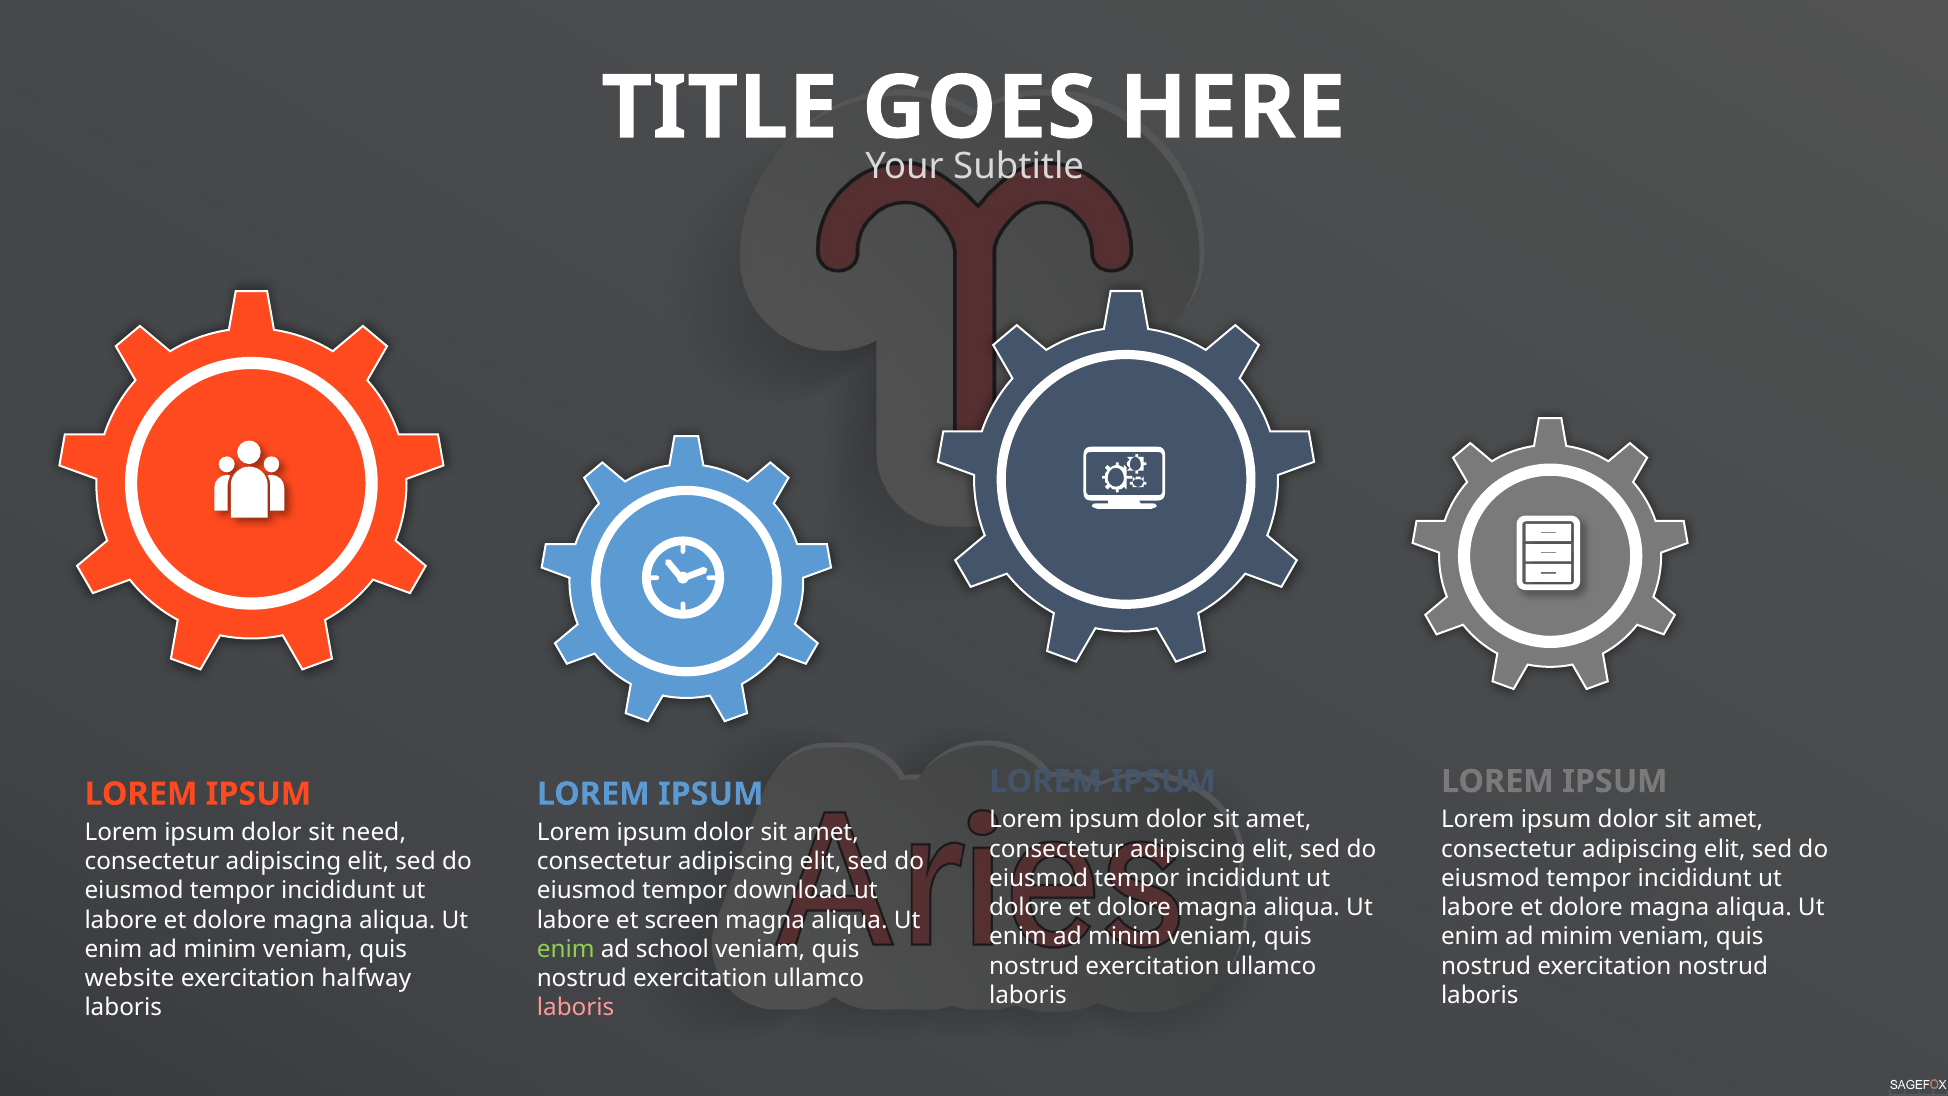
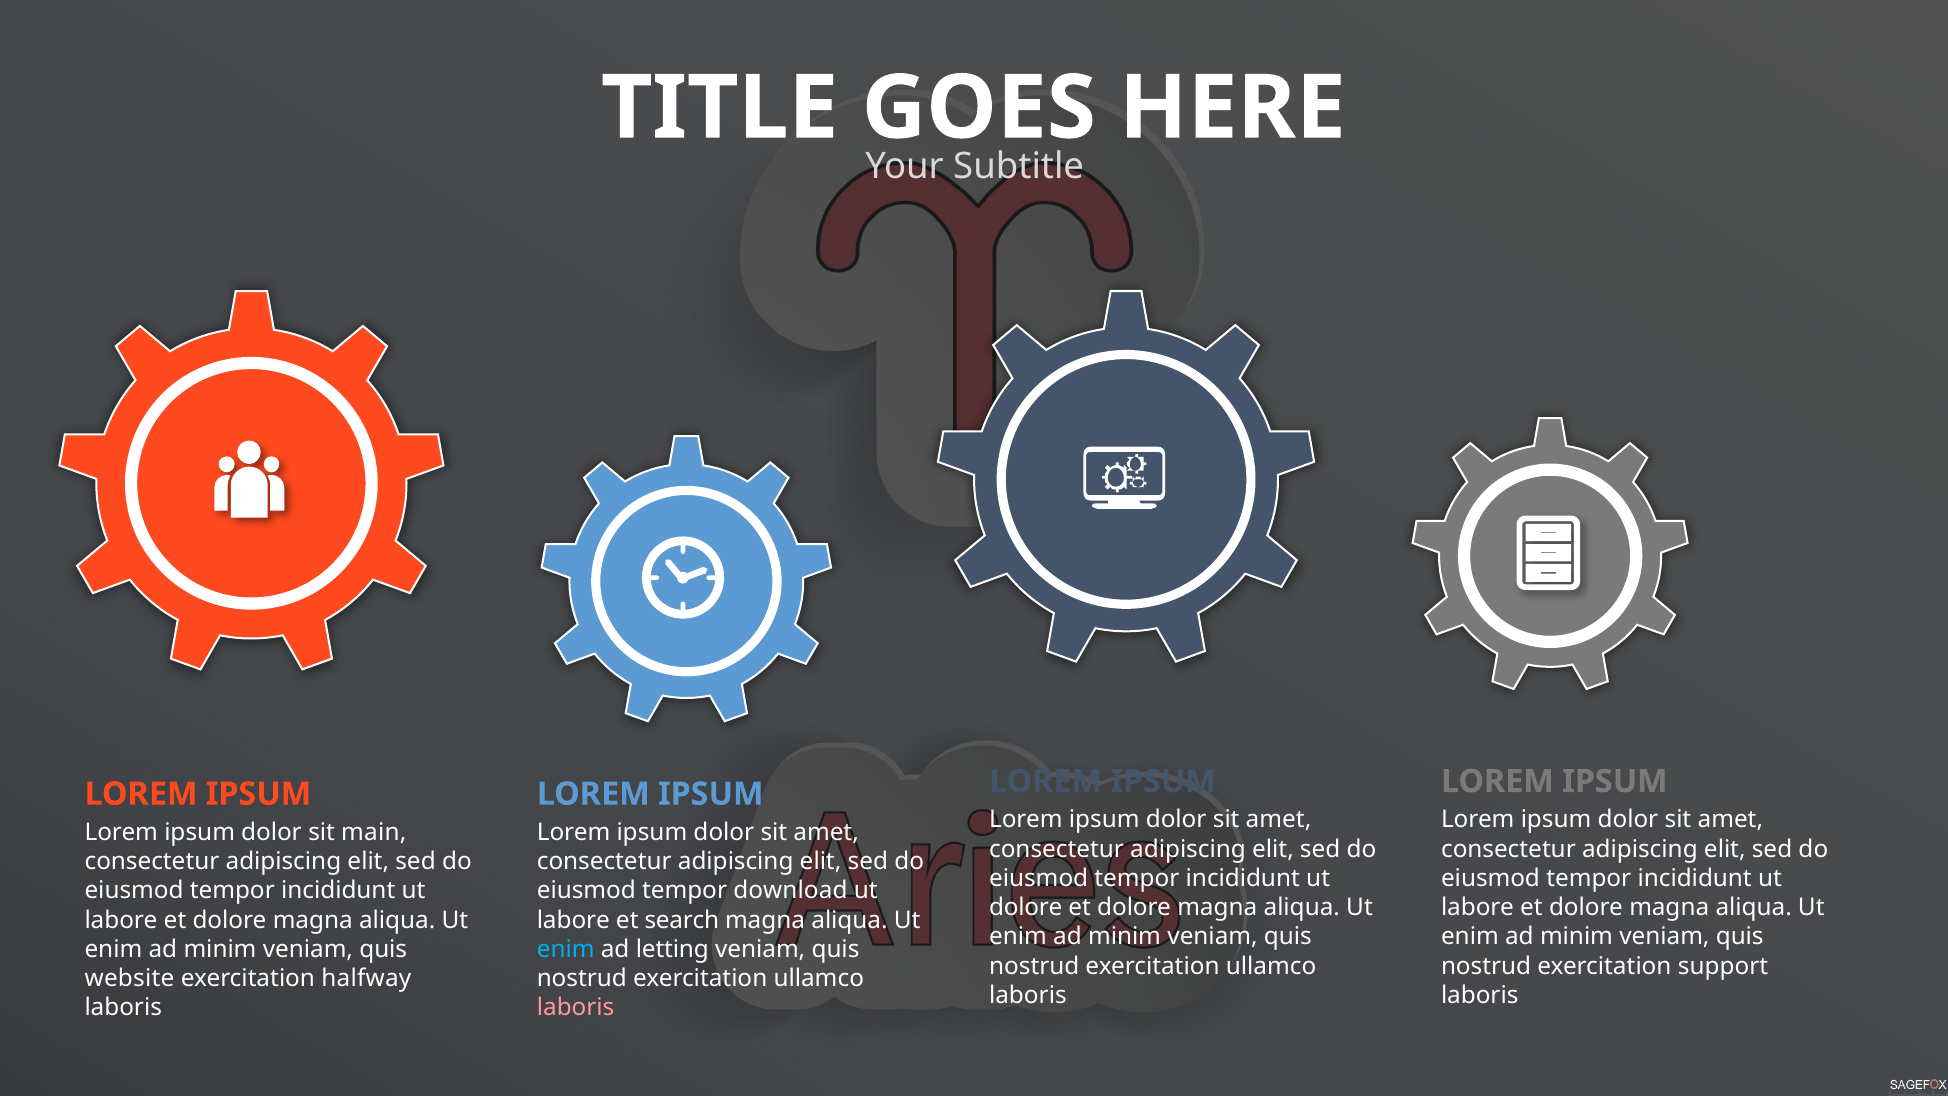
need: need -> main (374, 832)
screen: screen -> search (682, 920)
enim colour: light green -> light blue (566, 949)
school: school -> letting (672, 949)
exercitation nostrud: nostrud -> support (1723, 966)
